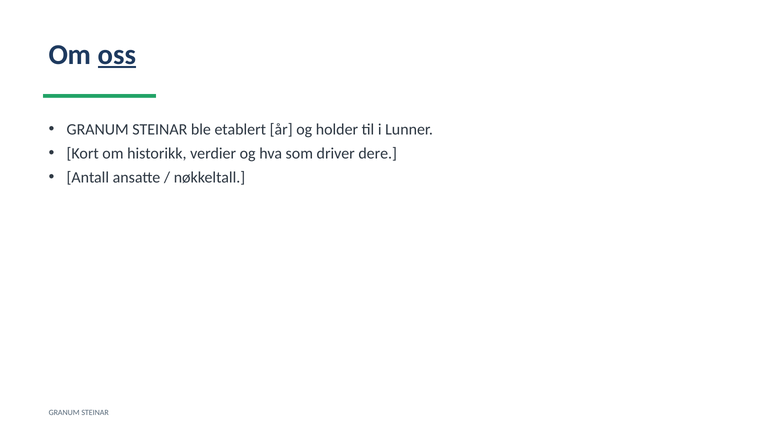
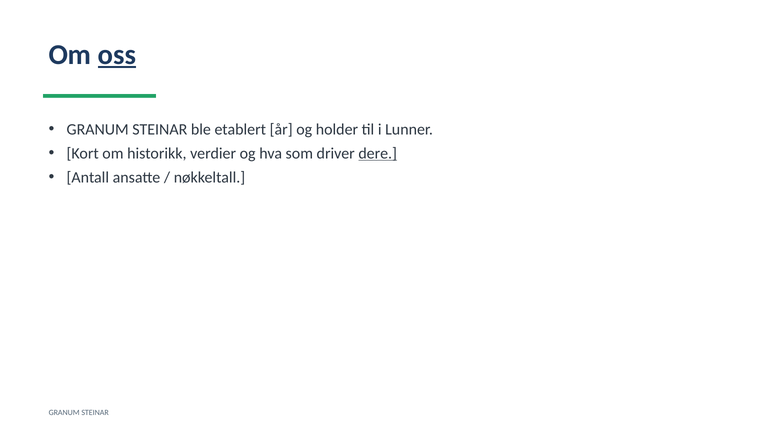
dere underline: none -> present (378, 153)
